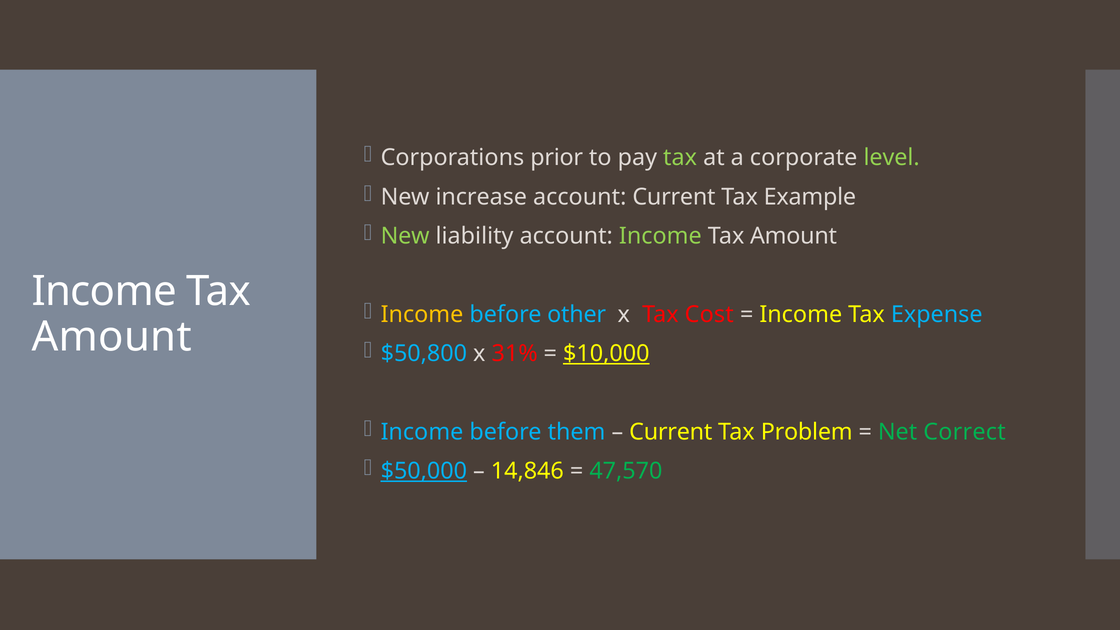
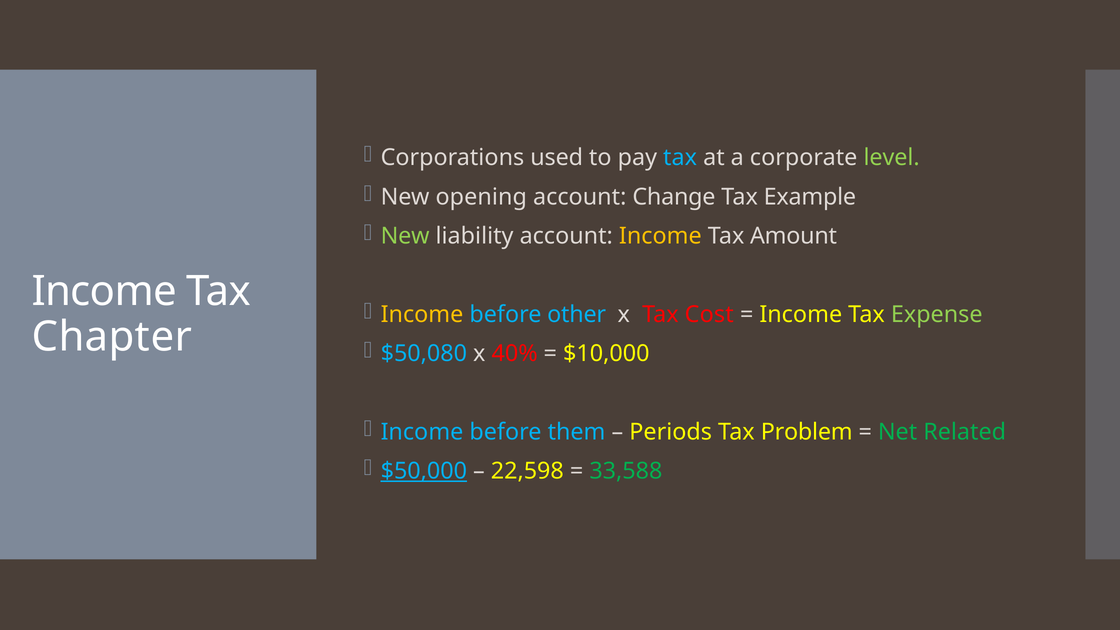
prior: prior -> used (557, 158)
tax colour: light green -> light blue (680, 158)
increase: increase -> opening (481, 197)
account Current: Current -> Change (674, 197)
Income colour: light green -> yellow (660, 236)
Expense colour: light blue -> light green (937, 314)
Amount: Amount -> Chapter (112, 337)
$50,800: $50,800 -> $50,080 (424, 354)
31%: 31% -> 40% (515, 354)
$10,000 underline: present -> none (606, 354)
Current: Current -> Periods (671, 432)
Correct: Correct -> Related (965, 432)
14,846: 14,846 -> 22,598 (527, 471)
47,570: 47,570 -> 33,588 (626, 471)
